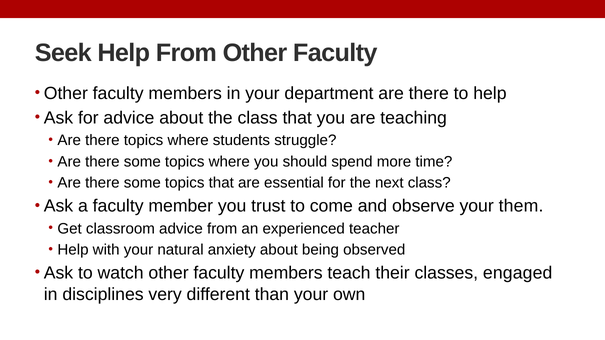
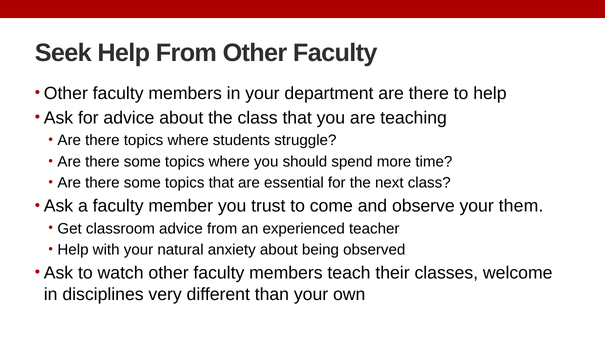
engaged: engaged -> welcome (518, 273)
